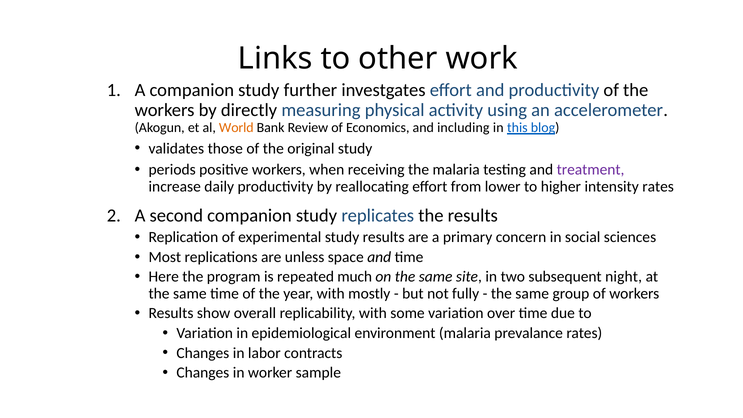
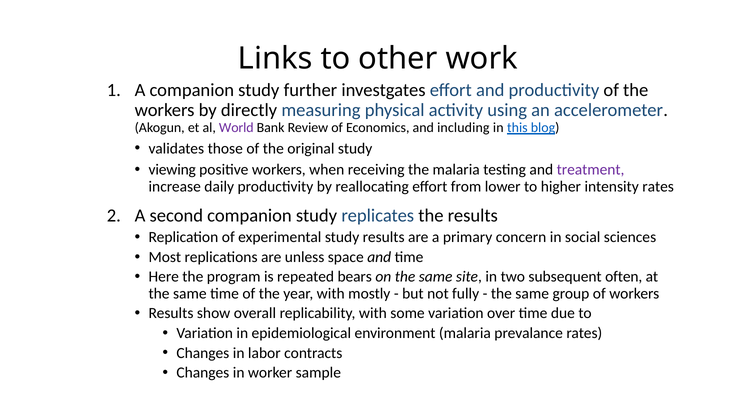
World colour: orange -> purple (236, 128)
periods: periods -> viewing (172, 170)
much: much -> bears (355, 277)
night: night -> often (624, 277)
